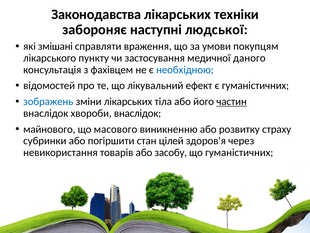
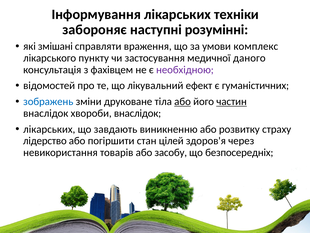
Законодавства: Законодавства -> Інформування (96, 14)
людської: людської -> розумінні (217, 30)
покупцям: покупцям -> комплекс (256, 46)
необхідною colour: blue -> purple (185, 70)
зміни лікарських: лікарських -> друковане (128, 101)
або underline: none -> present (183, 101)
майнового: майнового -> лікарських (49, 129)
масового: масового -> завдають (116, 129)
субринки: субринки -> лідерство (45, 141)
що гуманістичних: гуманістичних -> безпосередніх (239, 152)
